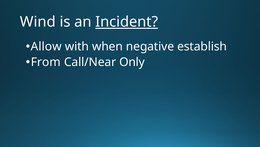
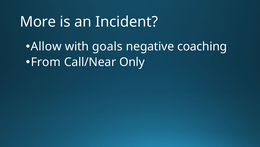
Wind: Wind -> More (38, 22)
Incident underline: present -> none (127, 22)
when: when -> goals (107, 46)
establish: establish -> coaching (202, 46)
